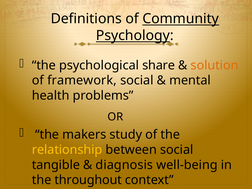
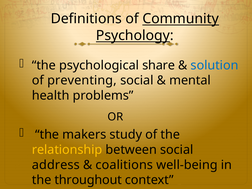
solution colour: orange -> blue (215, 65)
framework: framework -> preventing (82, 80)
tangible: tangible -> address (56, 165)
diagnosis: diagnosis -> coalitions (124, 165)
